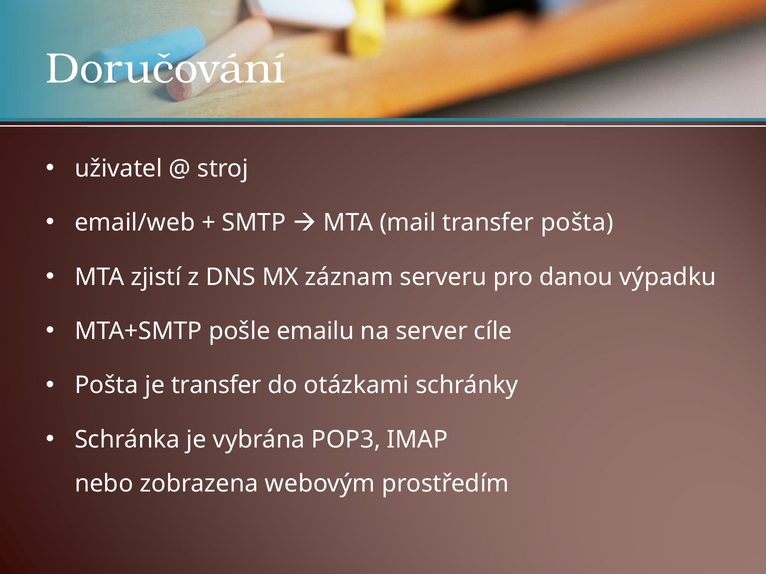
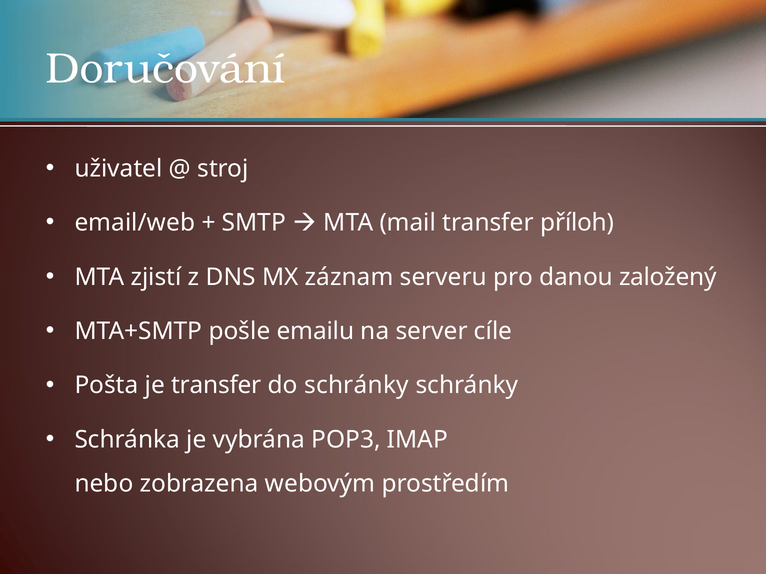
transfer pošta: pošta -> příloh (577, 223)
výpadku: výpadku -> založený (668, 277)
do otázkami: otázkami -> schránky (356, 386)
